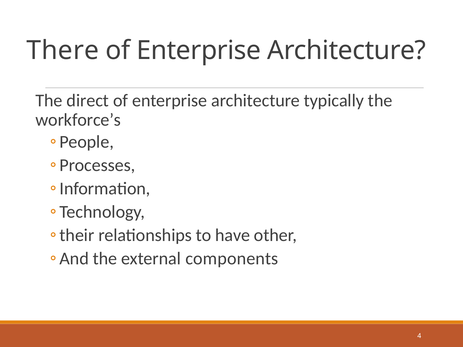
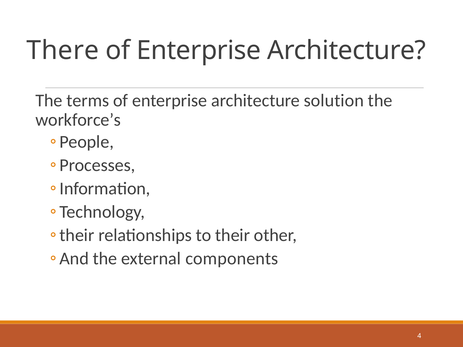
direct: direct -> terms (88, 101)
typically: typically -> solution (334, 101)
have: have -> their (233, 235)
